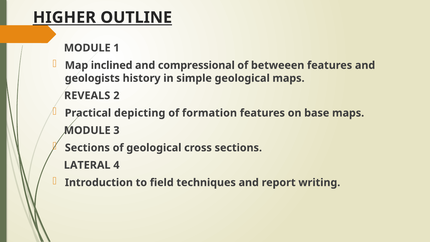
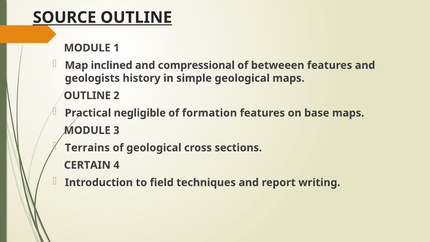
HIGHER: HIGHER -> SOURCE (65, 17)
REVEALS: REVEALS -> OUTLINE (87, 96)
depicting: depicting -> negligible (140, 113)
Sections: Sections -> Terrains (87, 148)
LATERAL: LATERAL -> CERTAIN (87, 165)
